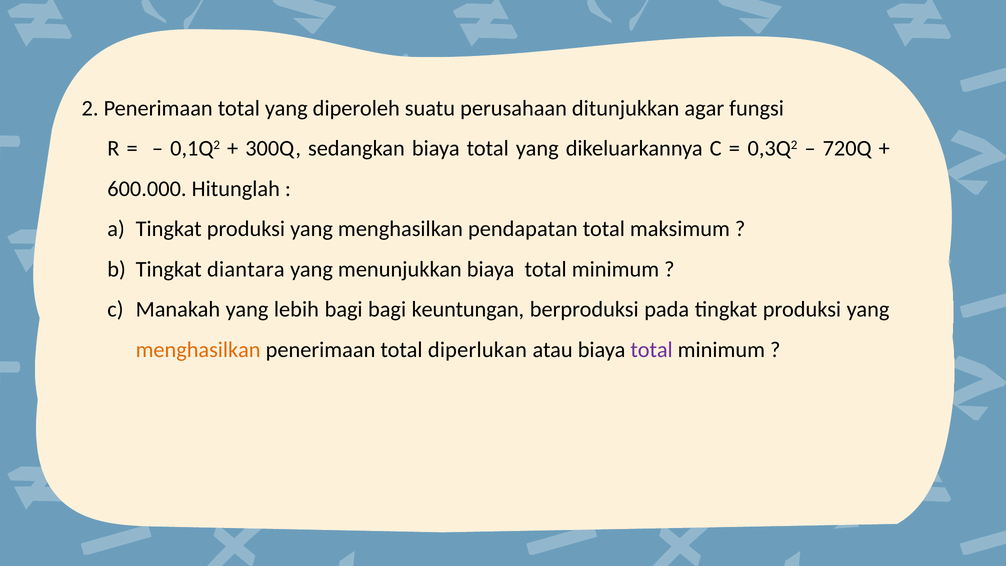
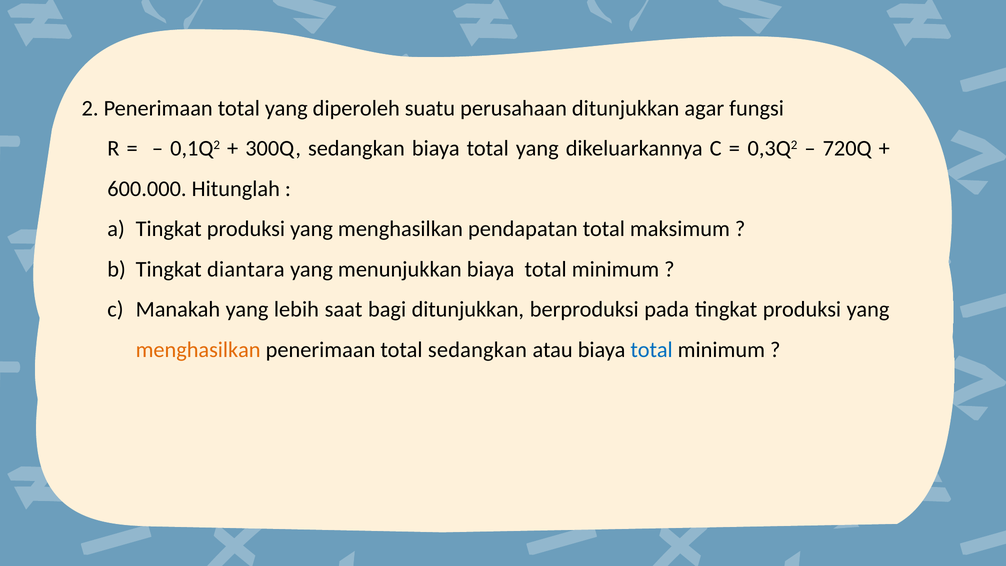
lebih bagi: bagi -> saat (344, 309)
bagi keuntungan: keuntungan -> ditunjukkan (468, 309)
total diperlukan: diperlukan -> sedangkan (477, 350)
total colour: purple -> blue (652, 350)
